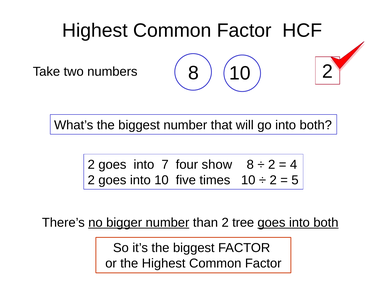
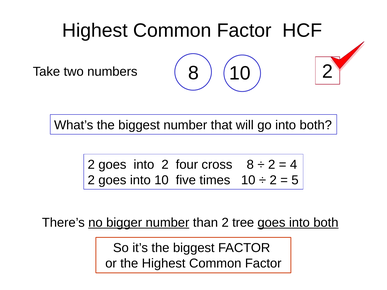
into 7: 7 -> 2 (165, 165)
show: show -> cross (217, 165)
